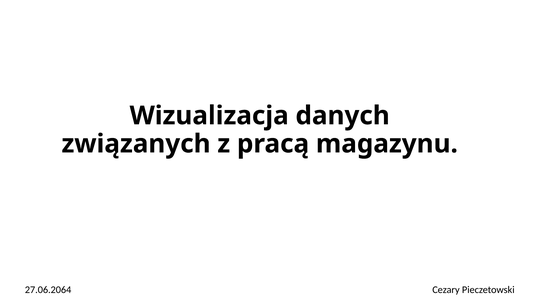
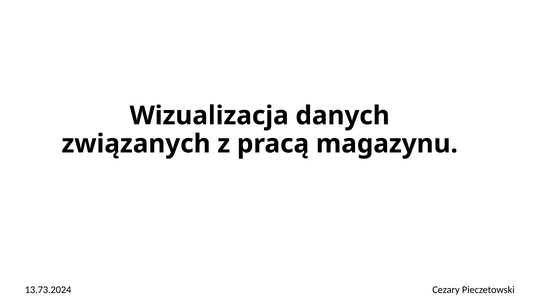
27.06.2064: 27.06.2064 -> 13.73.2024 (48, 290)
